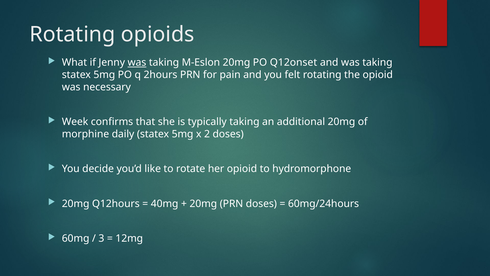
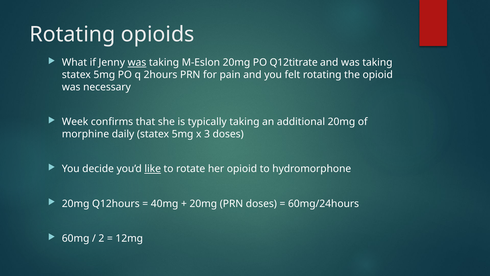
Q12onset: Q12onset -> Q12titrate (294, 62)
2: 2 -> 3 (207, 134)
like underline: none -> present (153, 169)
3: 3 -> 2 (101, 238)
